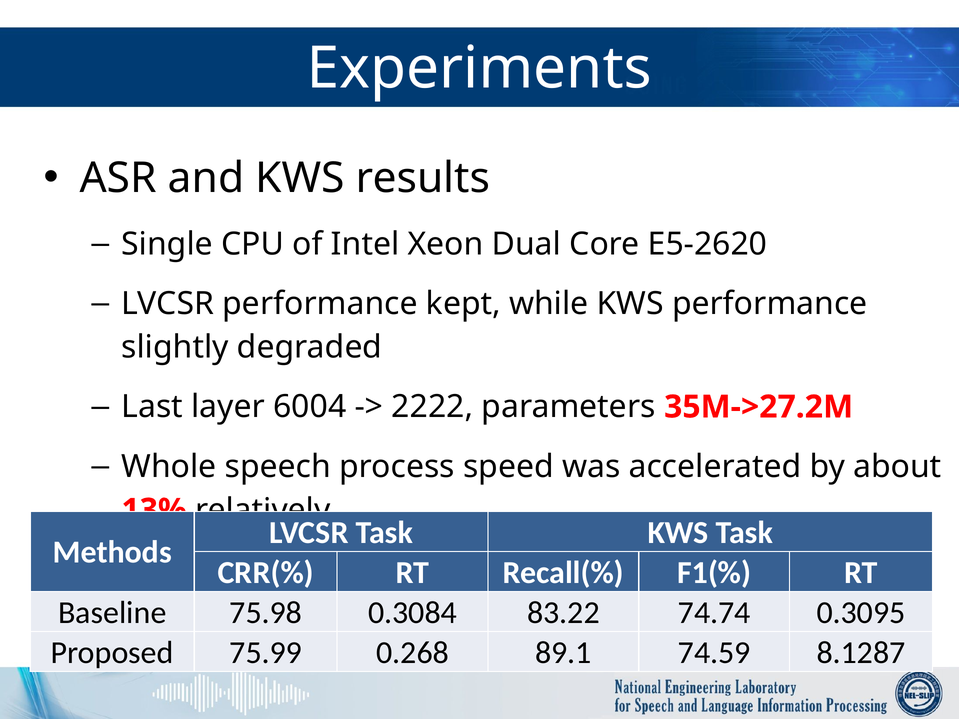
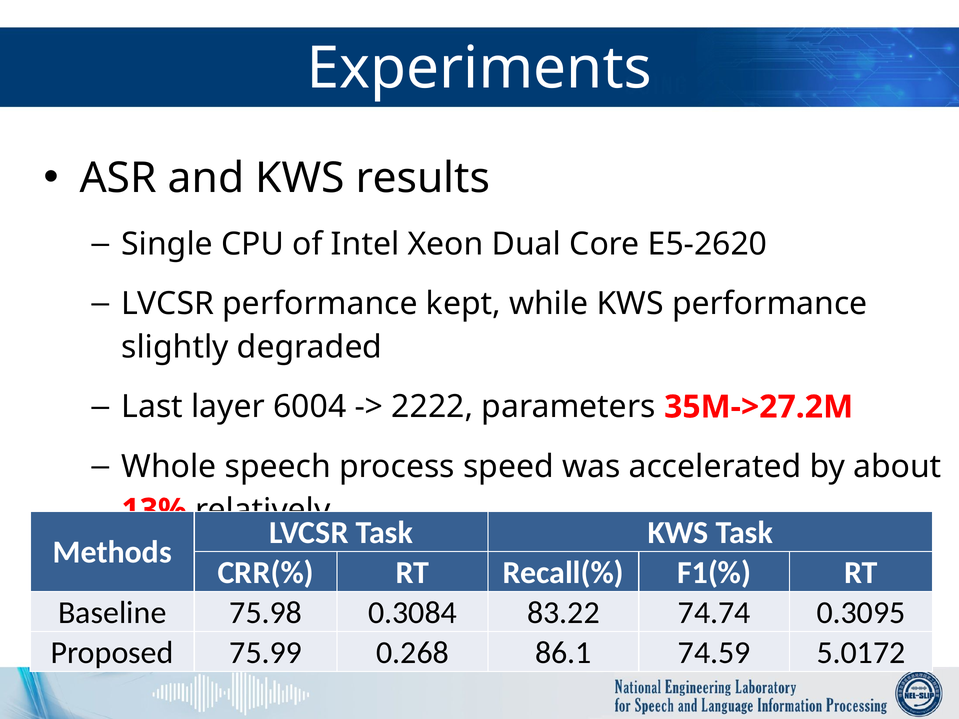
89.1: 89.1 -> 86.1 (563, 653)
8.1287: 8.1287 -> 5.0172 (861, 653)
